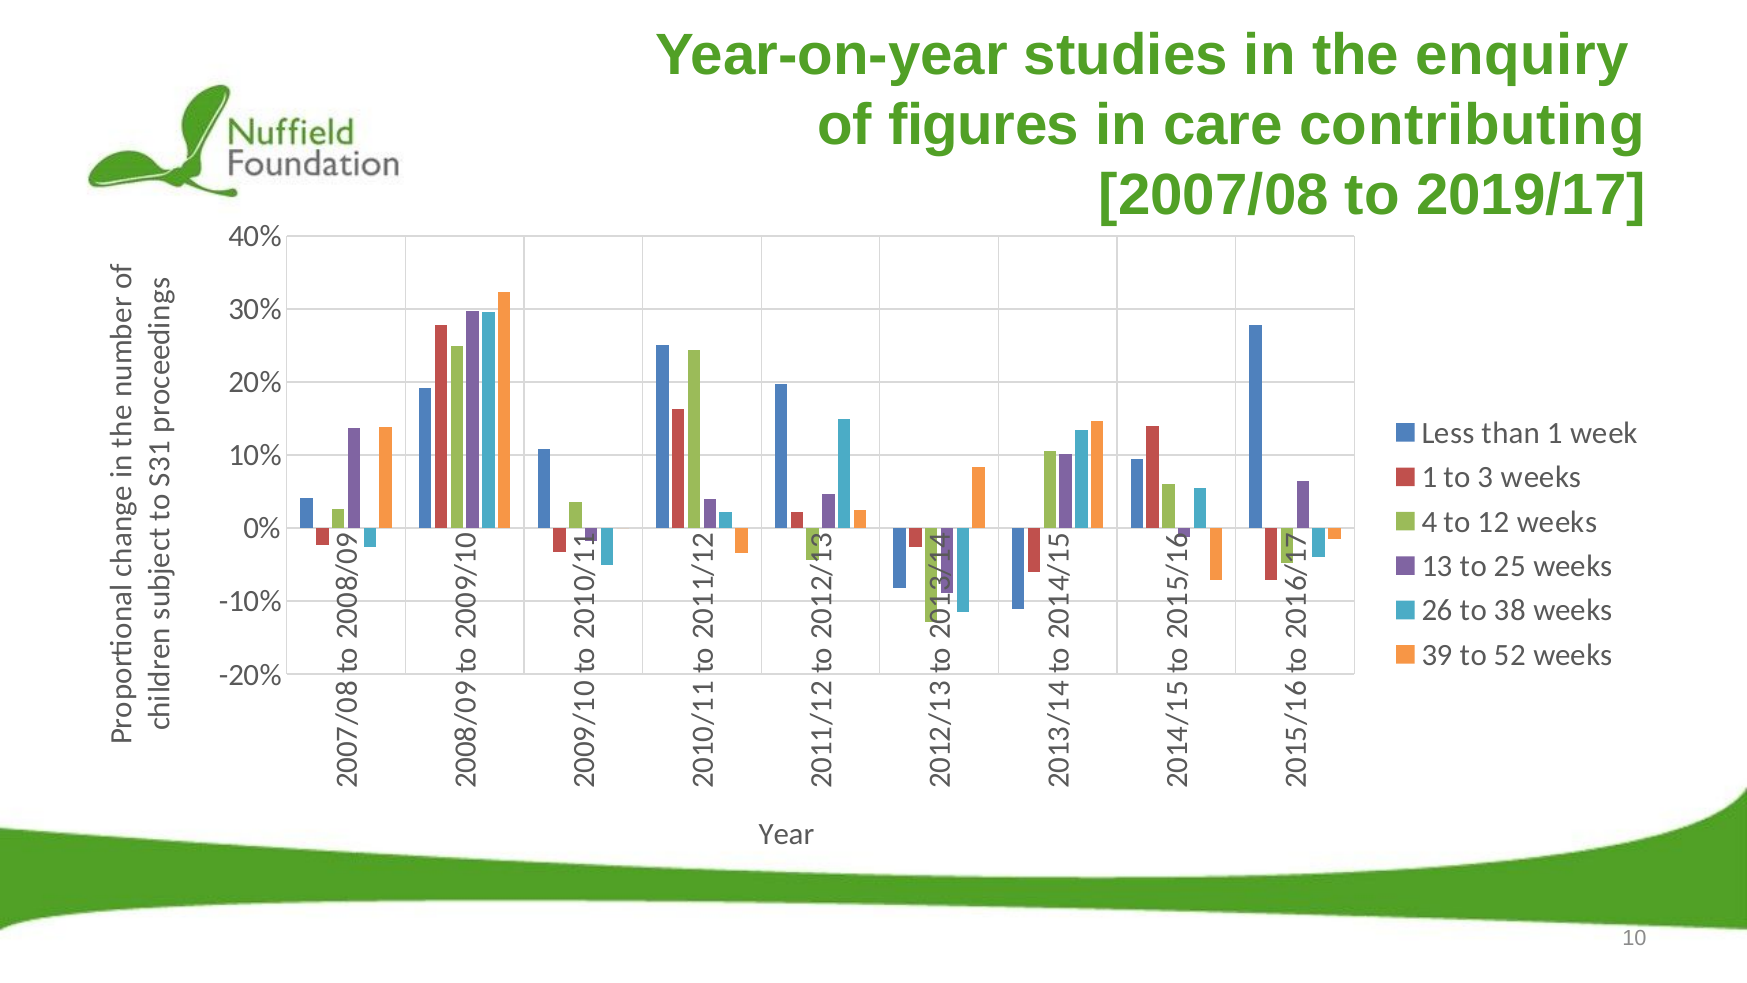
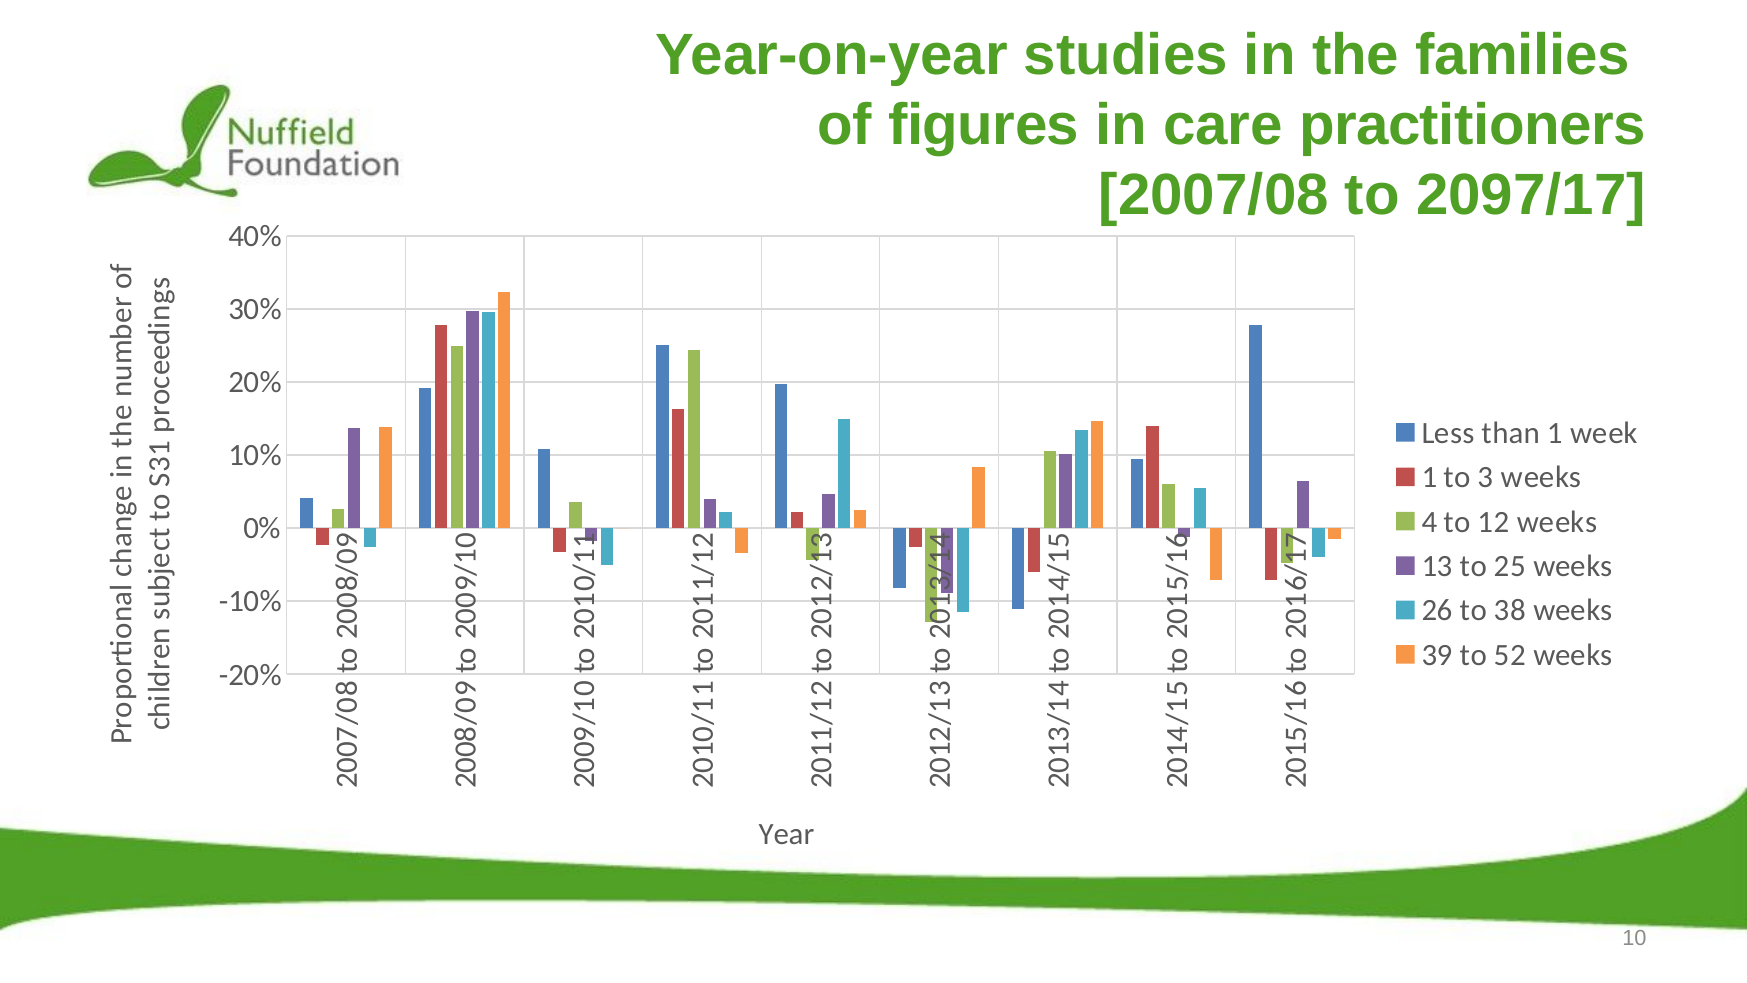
enquiry: enquiry -> families (1522, 55)
contributing: contributing -> practitioners (1472, 125)
2019/17: 2019/17 -> 2097/17 (1531, 195)
